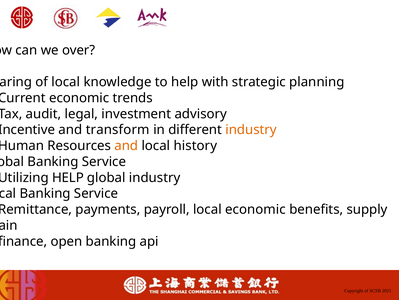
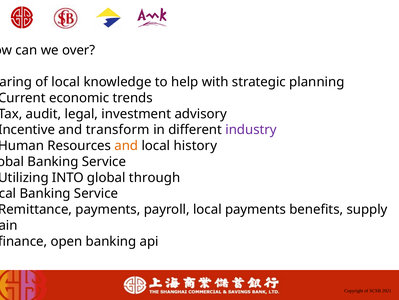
industry colour: orange -> purple (251, 130)
HELP: HELP -> INTO (68, 177)
global industry: industry -> through (155, 177)
local economic: economic -> payments (256, 209)
